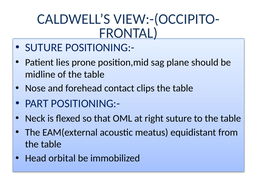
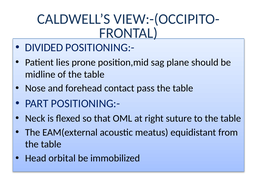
SUTURE: SUTURE -> DIVIDED (44, 47)
clips: clips -> pass (146, 88)
